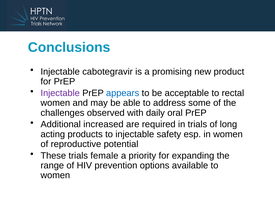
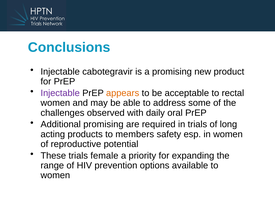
appears colour: blue -> orange (123, 93)
Additional increased: increased -> promising (103, 124)
to injectable: injectable -> members (135, 134)
